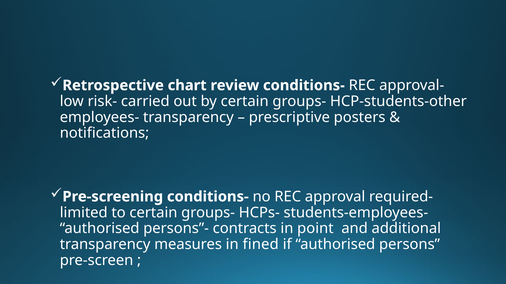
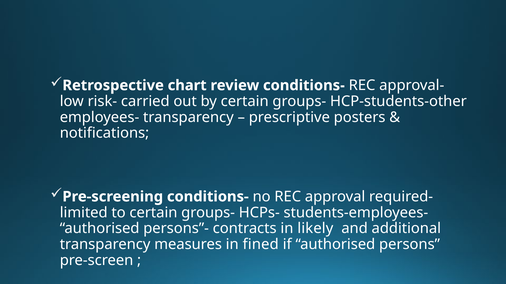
point: point -> likely (315, 229)
